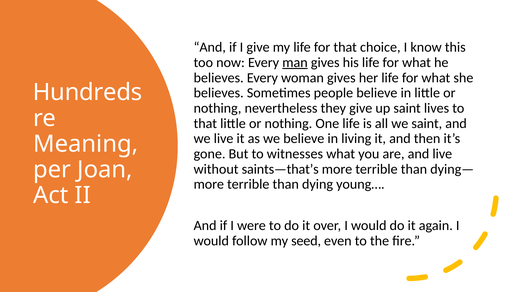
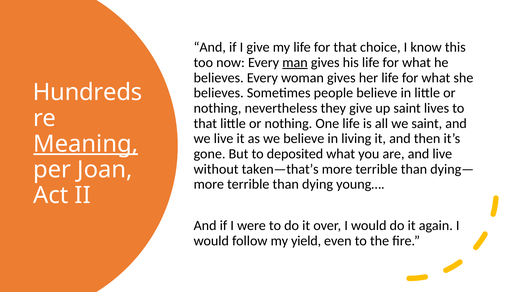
Meaning underline: none -> present (86, 144)
witnesses: witnesses -> deposited (295, 154)
saints—that’s: saints—that’s -> taken—that’s (280, 169)
seed: seed -> yield (306, 241)
